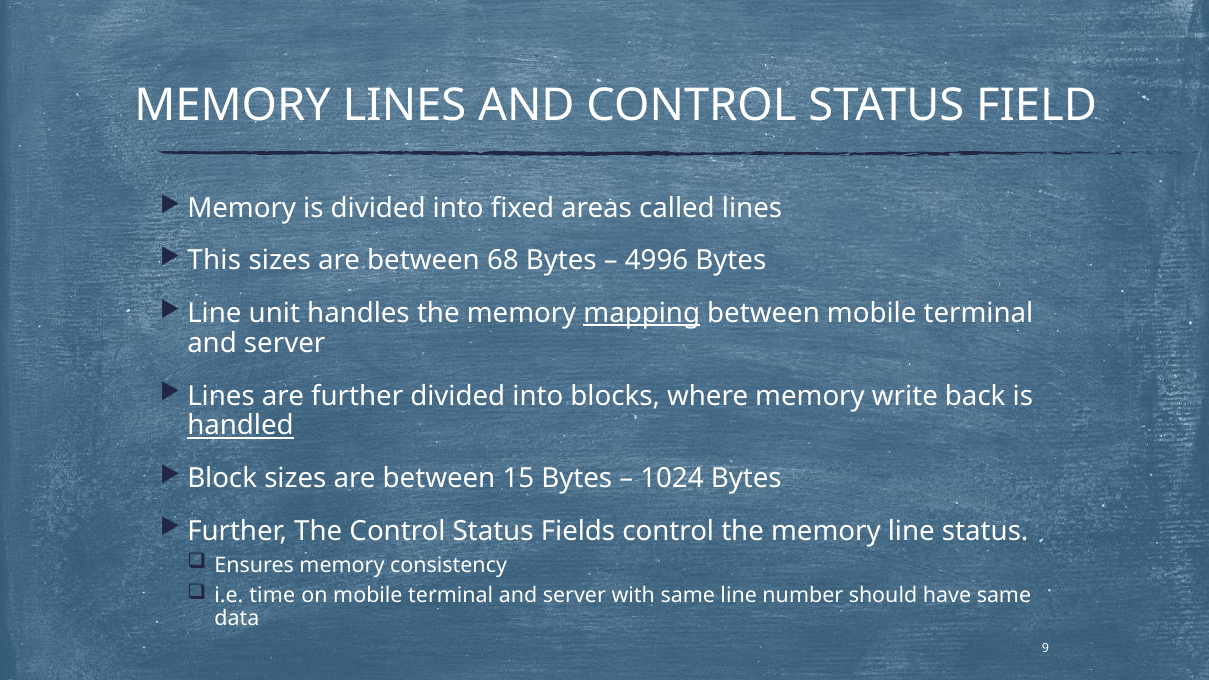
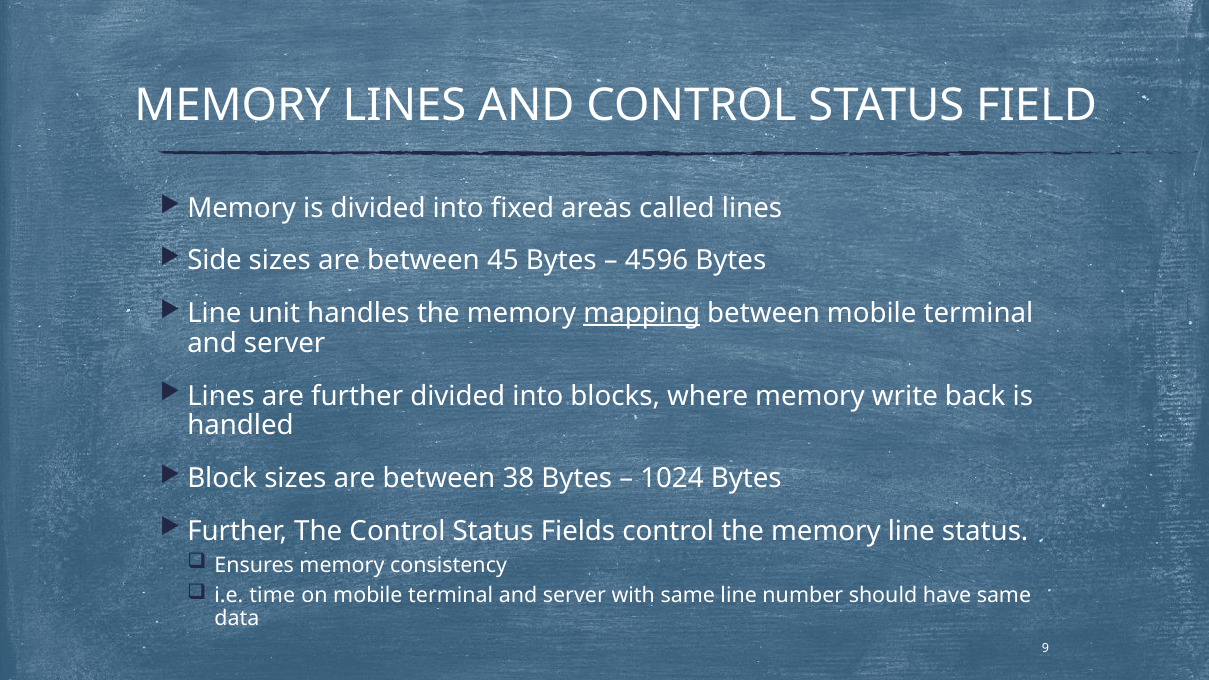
This: This -> Side (215, 261)
68: 68 -> 45 (503, 261)
4996: 4996 -> 4596 (657, 261)
handled underline: present -> none (240, 426)
15: 15 -> 38 (518, 479)
